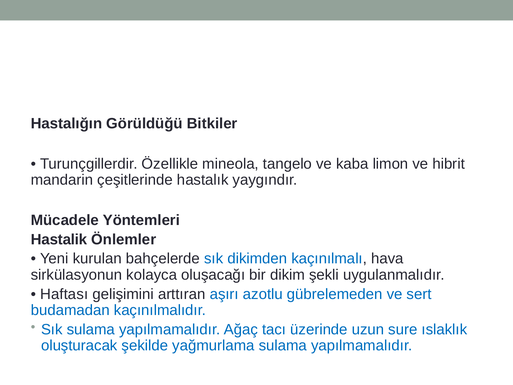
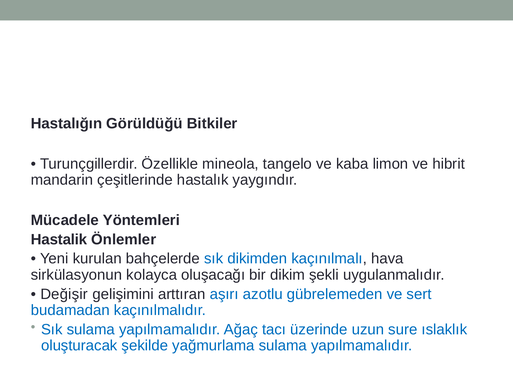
Haftası: Haftası -> Değişir (64, 294)
